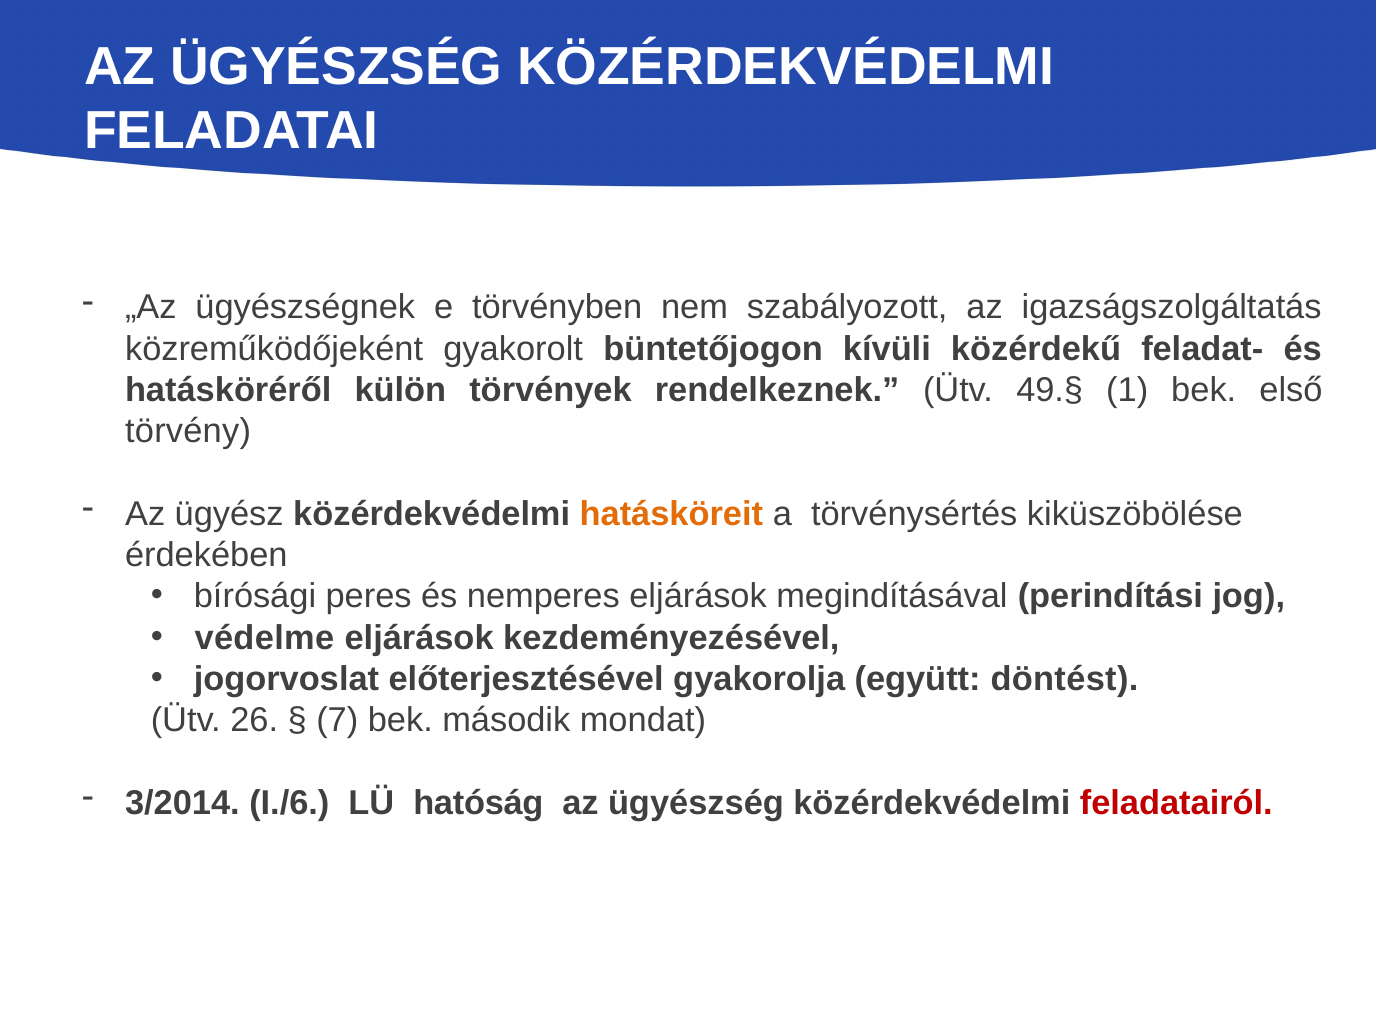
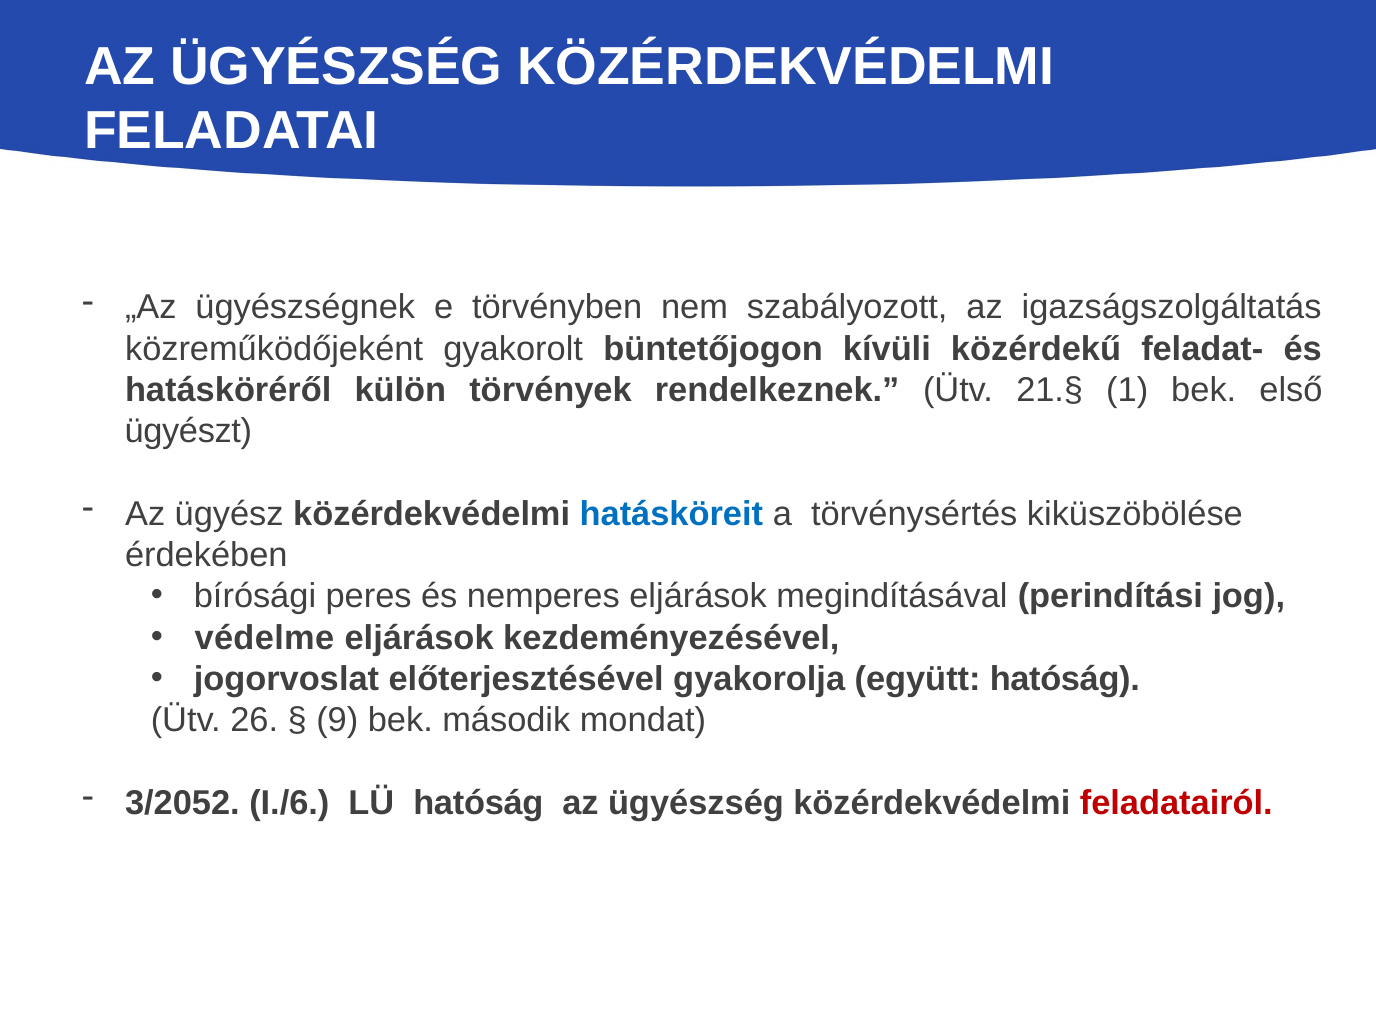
49.§: 49.§ -> 21.§ (1050, 390)
törvény: törvény -> ügyészt (188, 431)
hatásköreit colour: orange -> blue (671, 514)
együtt döntést: döntést -> hatóság (1065, 679)
7: 7 -> 9 (337, 720)
3/2014: 3/2014 -> 3/2052 (182, 803)
